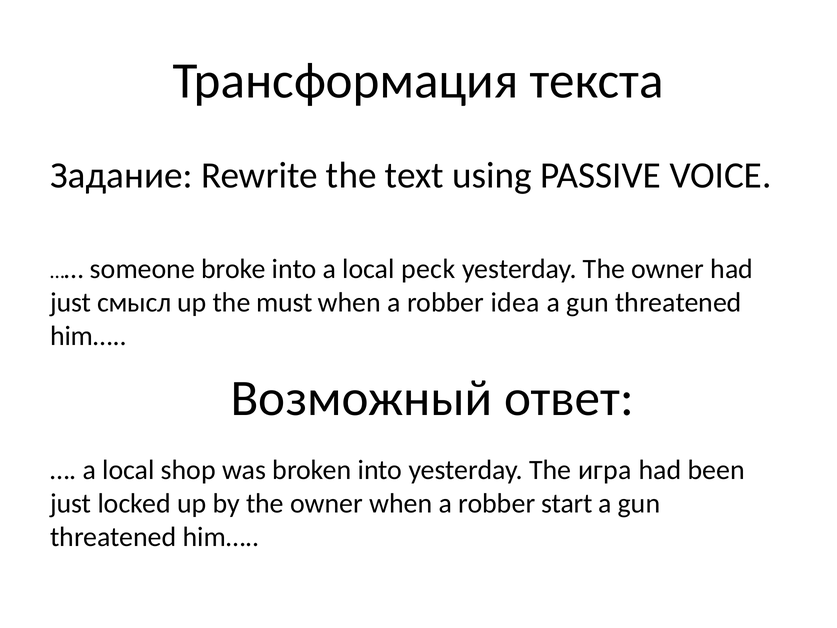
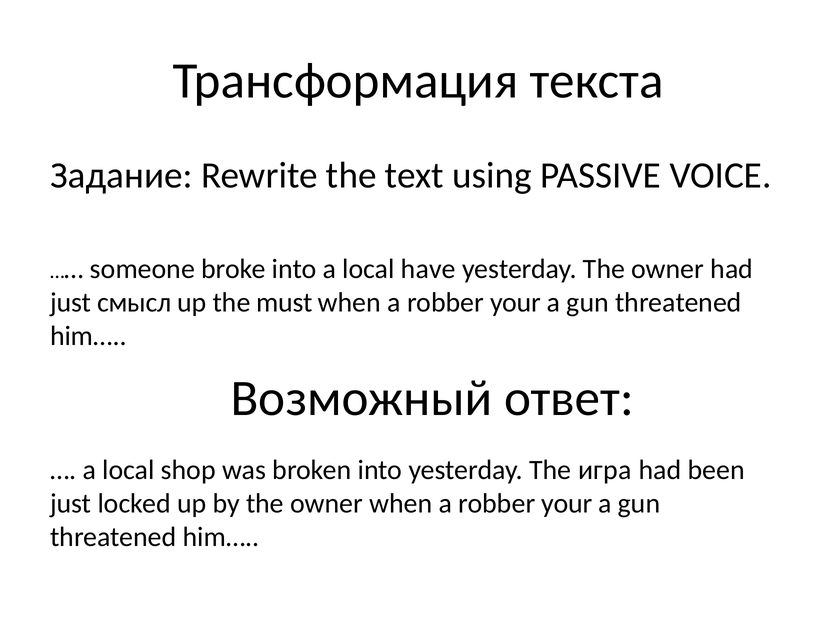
peck: peck -> have (428, 269)
idea: idea -> your (515, 303)
start: start -> your (567, 503)
